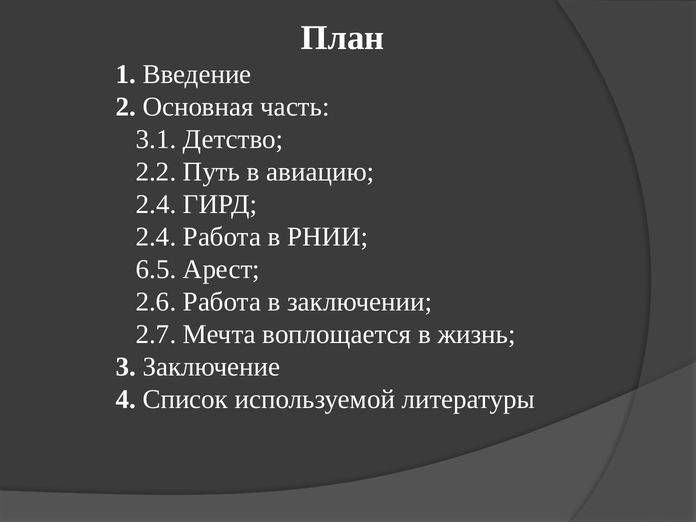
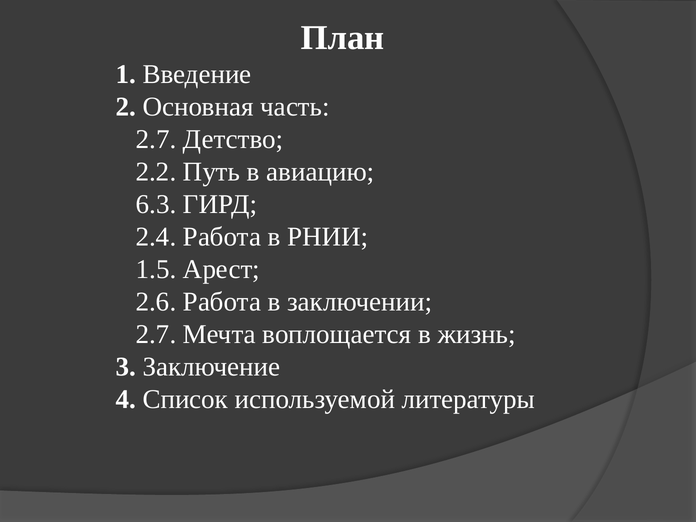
3.1: 3.1 -> 2.7 (156, 139)
2.4: 2.4 -> 6.3 (156, 204)
6.5: 6.5 -> 1.5 (156, 269)
